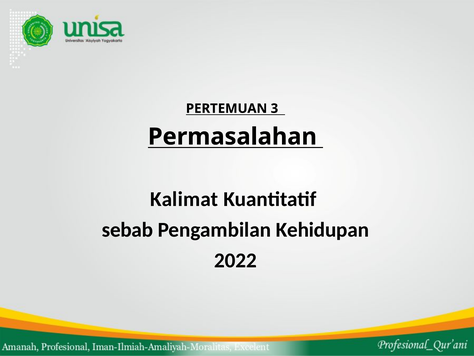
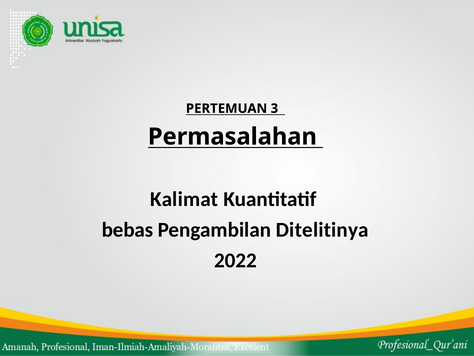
sebab: sebab -> bebas (127, 230)
Kehidupan: Kehidupan -> Ditelitinya (322, 230)
